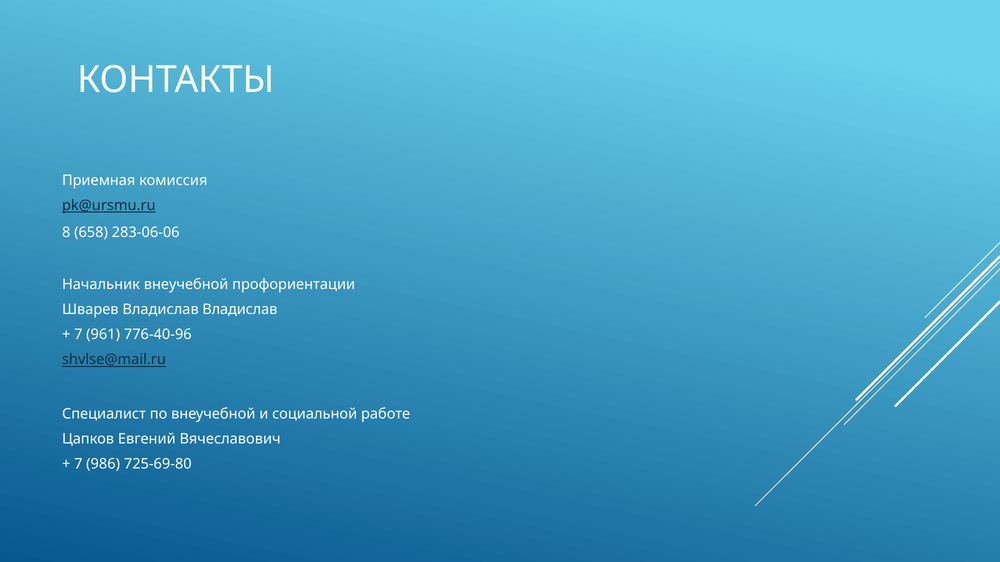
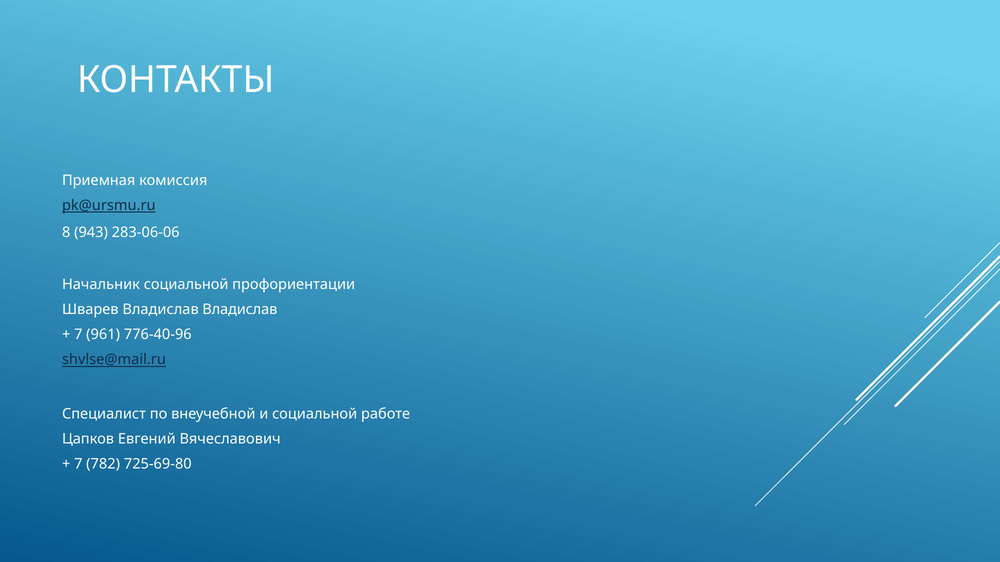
658: 658 -> 943 (91, 233)
Начальник внеучебной: внеучебной -> социальной (186, 285)
986: 986 -> 782 (103, 464)
